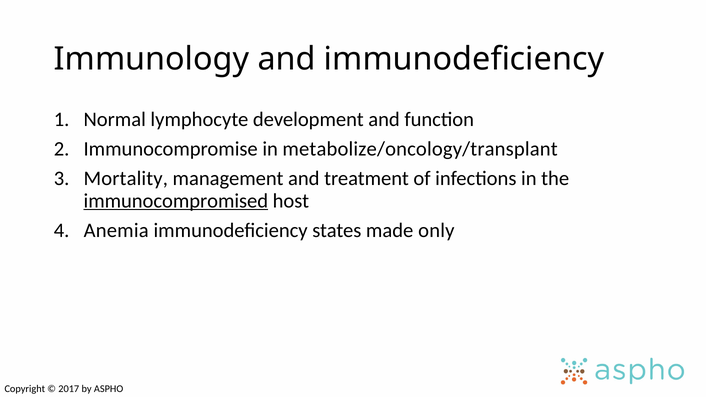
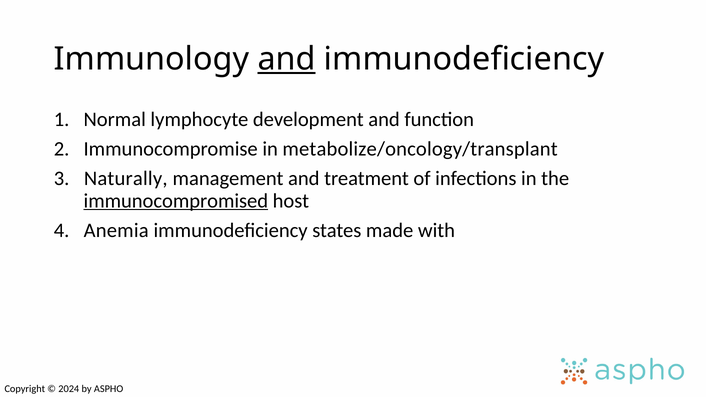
and underline: none -> present (287, 59)
Mortality: Mortality -> Naturally (126, 179)
only: only -> with (436, 230)
2017: 2017 -> 2024 (69, 389)
